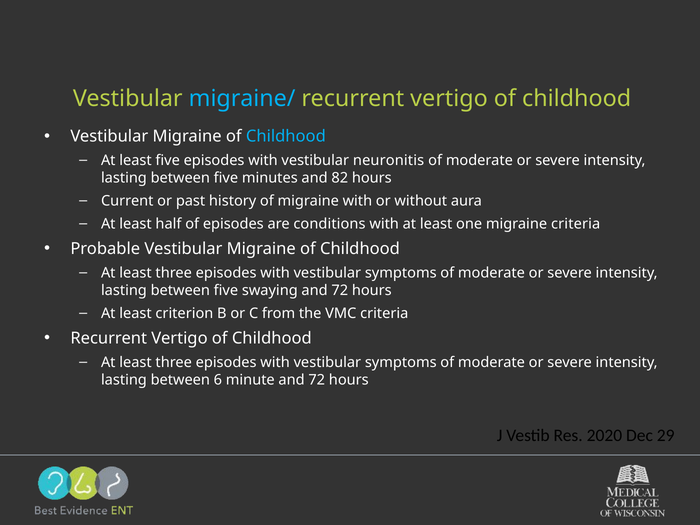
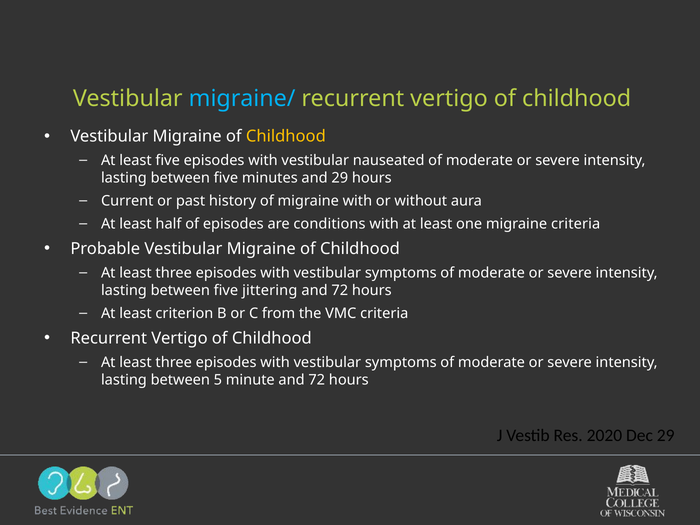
Childhood colour: light blue -> yellow (286, 136)
neuronitis: neuronitis -> nauseated (389, 160)
and 82: 82 -> 29 (340, 178)
swaying: swaying -> jittering (270, 290)
6: 6 -> 5 (218, 380)
